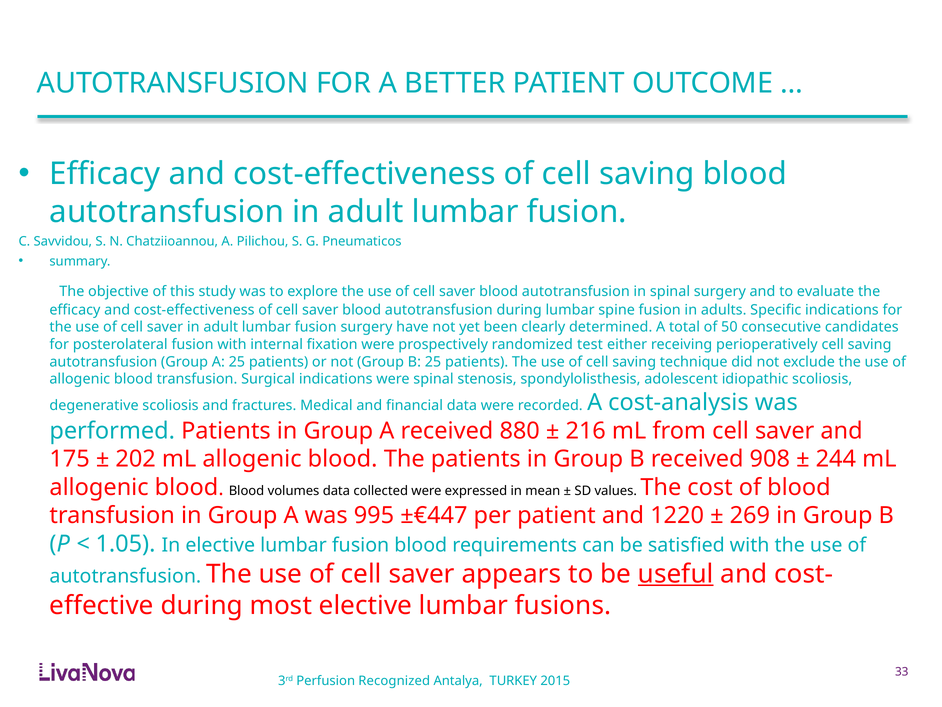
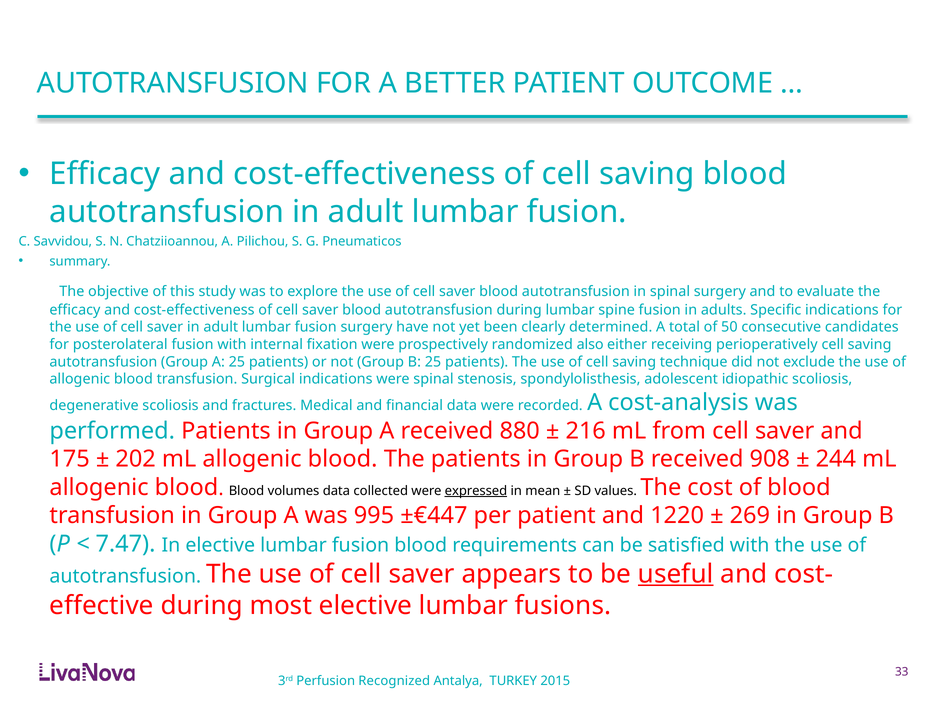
test: test -> also (590, 344)
expressed underline: none -> present (476, 490)
1.05: 1.05 -> 7.47 (125, 544)
